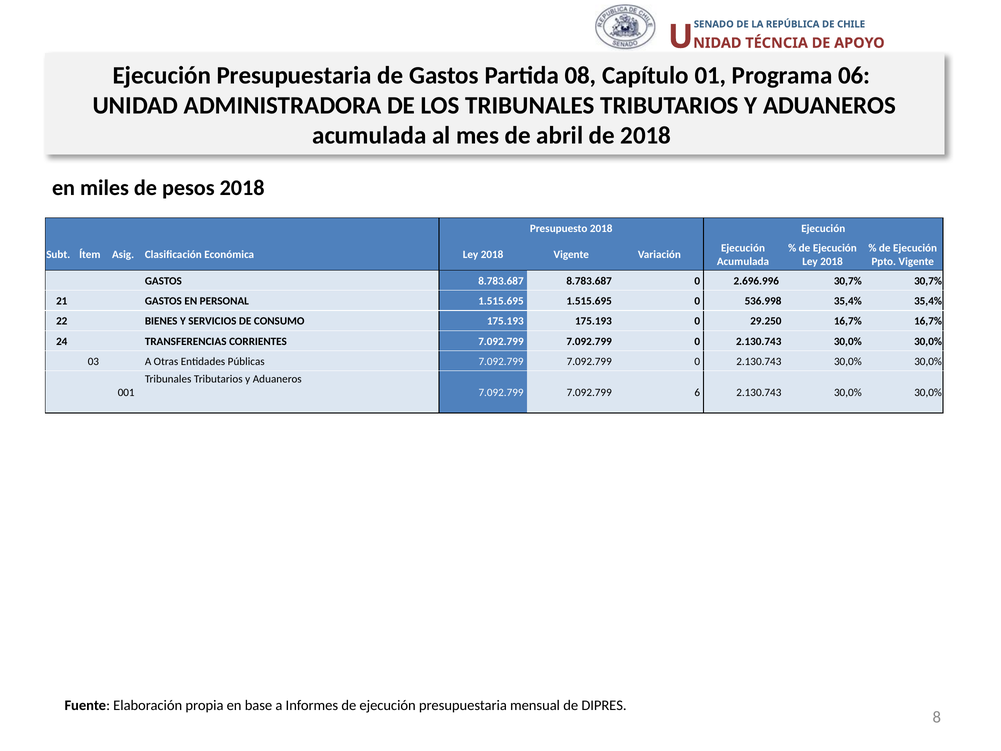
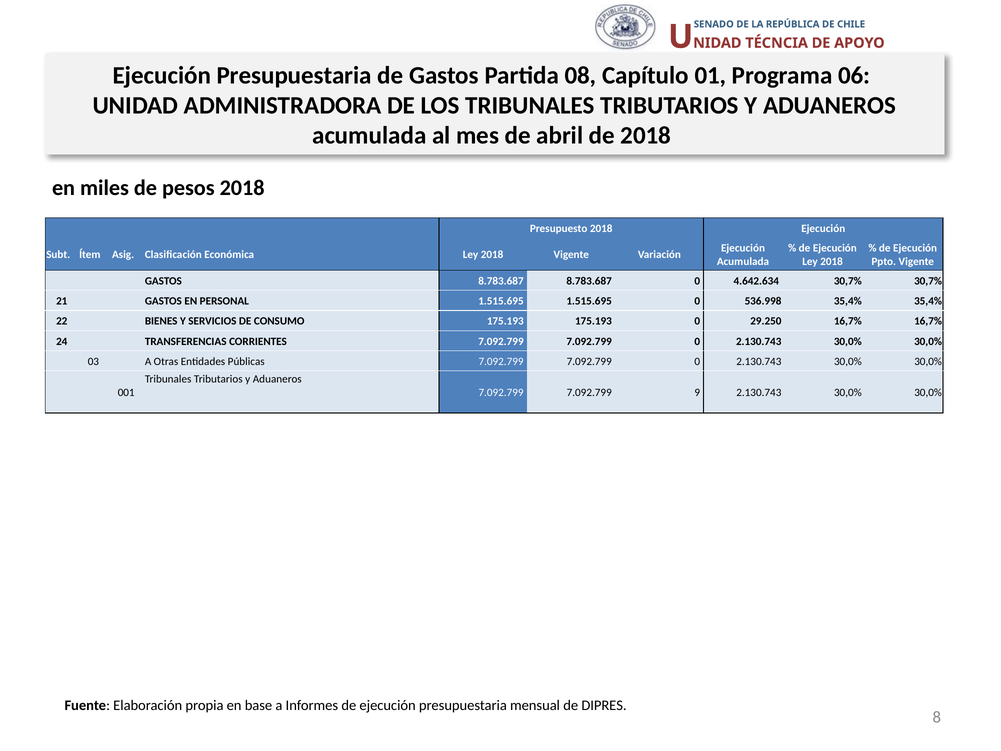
2.696.996: 2.696.996 -> 4.642.634 (756, 281)
6: 6 -> 9 (697, 392)
